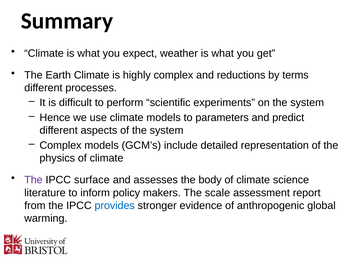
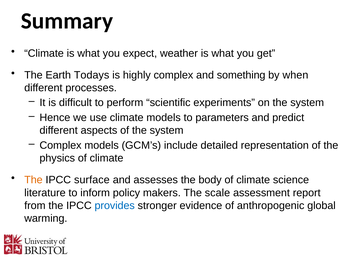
Earth Climate: Climate -> Todays (92, 75)
reductions: reductions -> something (241, 75)
terms: terms -> when (295, 75)
The colour: purple -> orange (33, 180)
